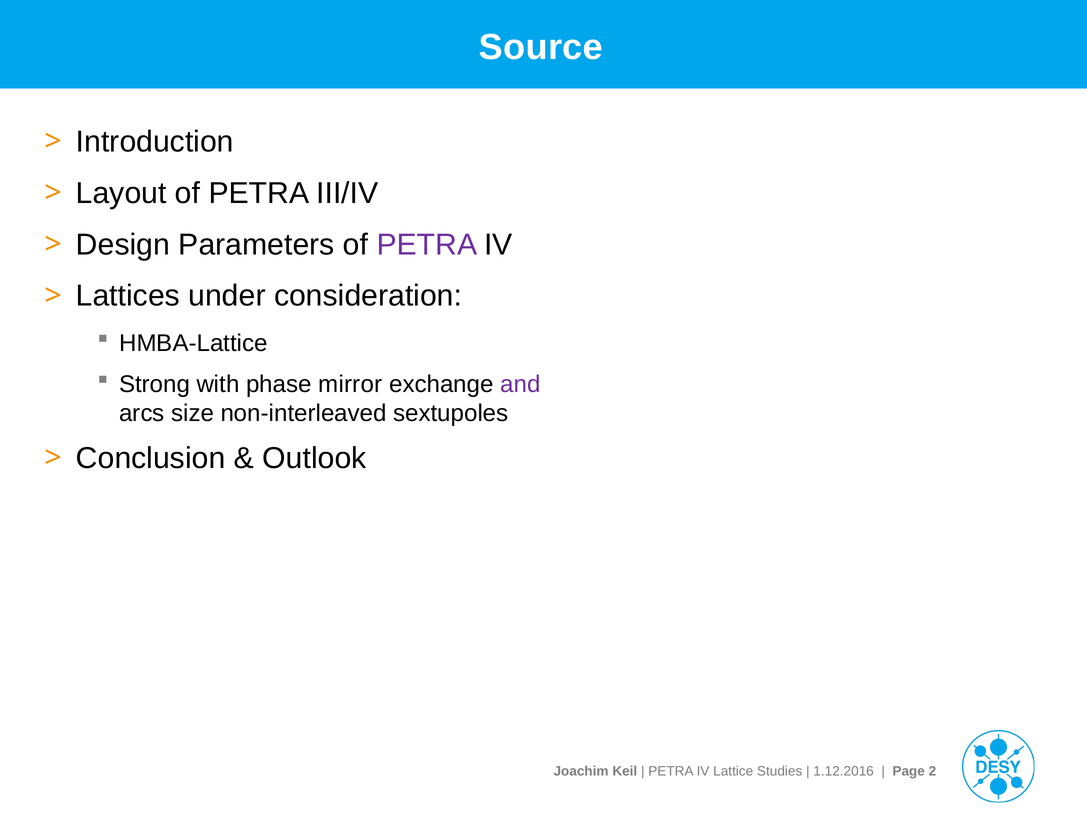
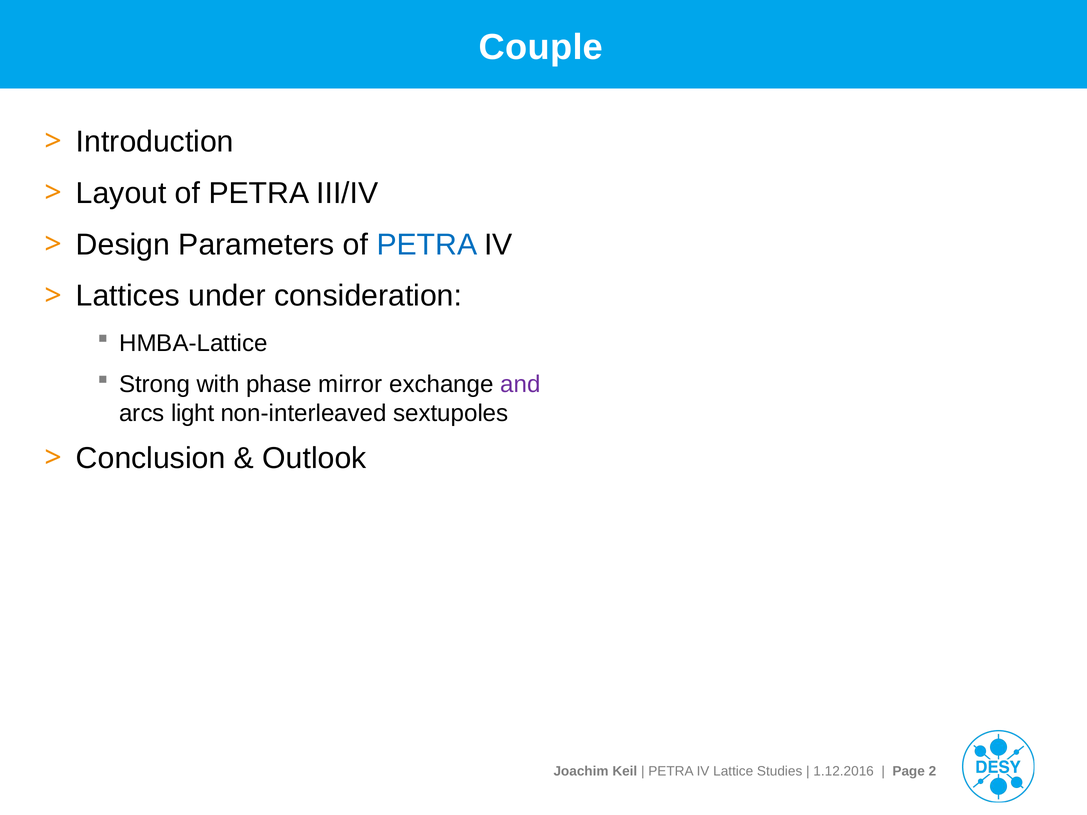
Source: Source -> Couple (541, 47)
PETRA colour: purple -> blue (427, 245)
size: size -> light (193, 413)
